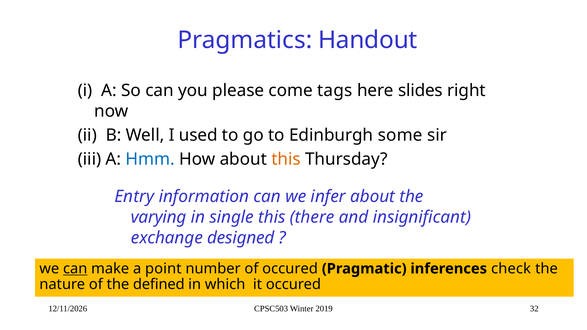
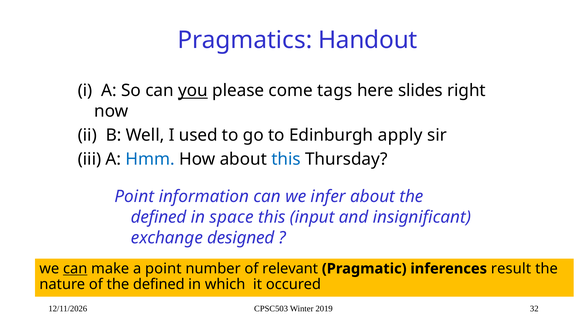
you underline: none -> present (193, 91)
some: some -> apply (400, 135)
this colour: orange -> blue (286, 159)
Entry: Entry -> Point (134, 197)
varying: varying -> defined (159, 217)
single: single -> space (232, 217)
there: there -> input (312, 217)
of occured: occured -> relevant (290, 269)
check: check -> result (511, 269)
